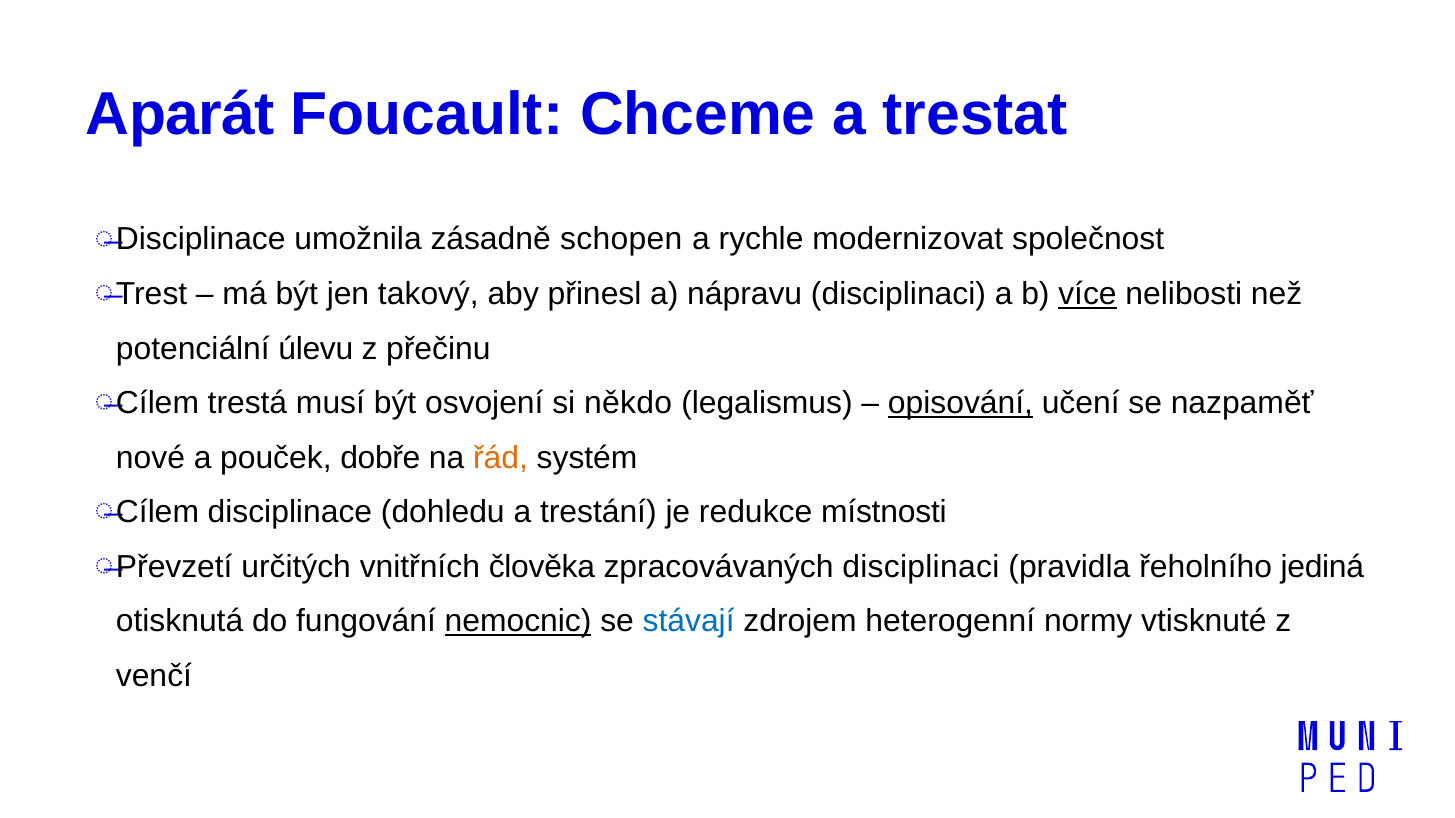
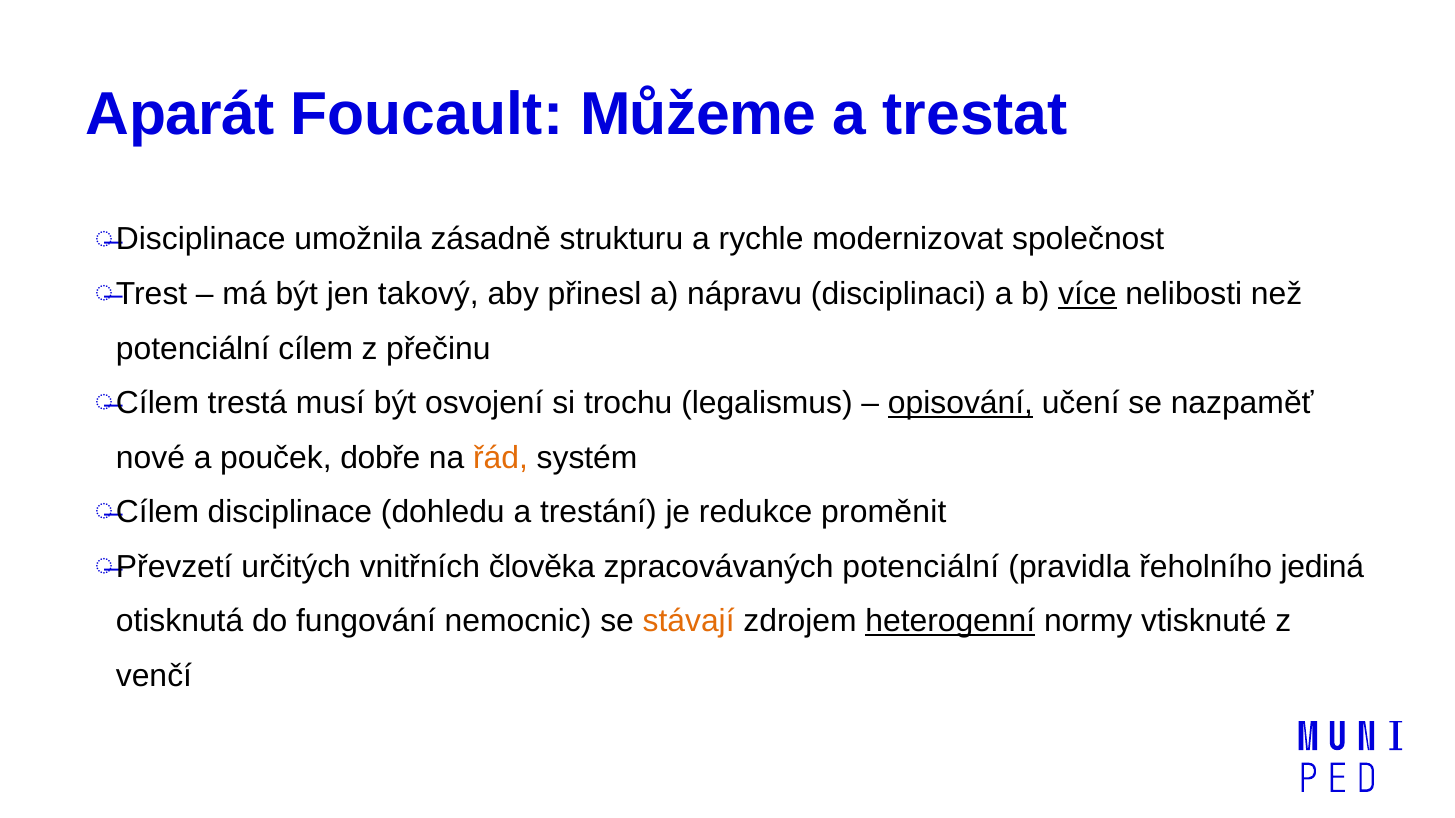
Chceme: Chceme -> Můžeme (698, 114)
schopen: schopen -> strukturu (621, 240)
úlevu: úlevu -> cílem (316, 349)
někdo: někdo -> trochu (628, 403)
místnosti: místnosti -> proměnit (884, 512)
zpracovávaných disciplinaci: disciplinaci -> potenciální (921, 567)
nemocnic underline: present -> none (518, 622)
stávají colour: blue -> orange (689, 622)
heterogenní underline: none -> present (950, 622)
